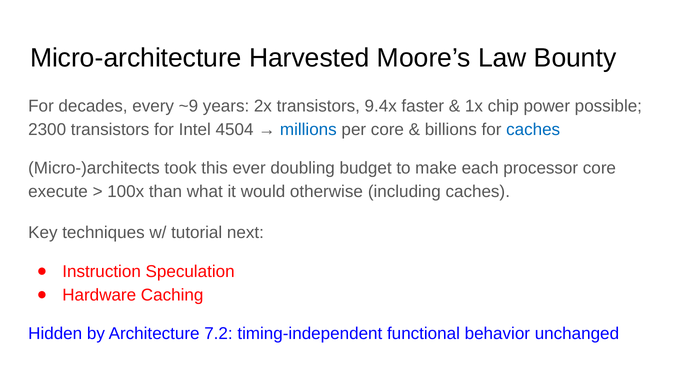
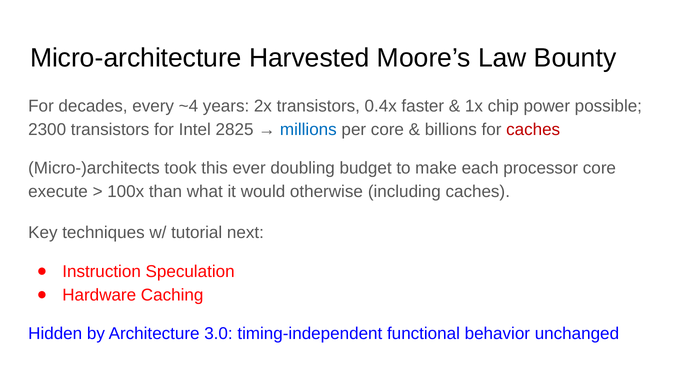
~9: ~9 -> ~4 (188, 106)
9.4x: 9.4x -> 0.4x (381, 106)
4504: 4504 -> 2825 (235, 129)
caches colour: blue -> red (533, 129)
7.2: 7.2 -> 3.0 (218, 333)
